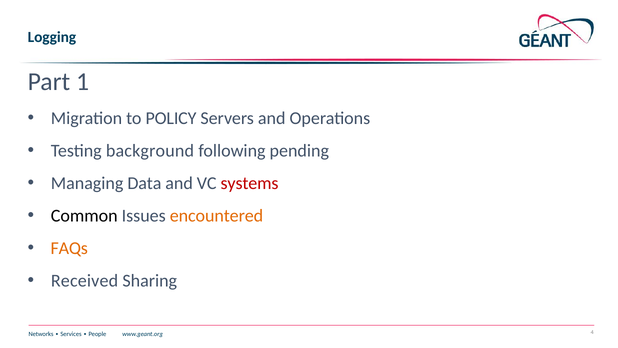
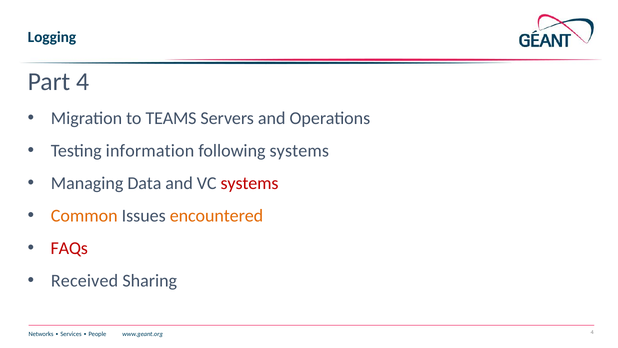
Part 1: 1 -> 4 (83, 81)
POLICY: POLICY -> TEAMS (171, 118)
background: background -> information (150, 150)
following pending: pending -> systems (299, 150)
Common colour: black -> orange (84, 215)
FAQs colour: orange -> red (69, 248)
